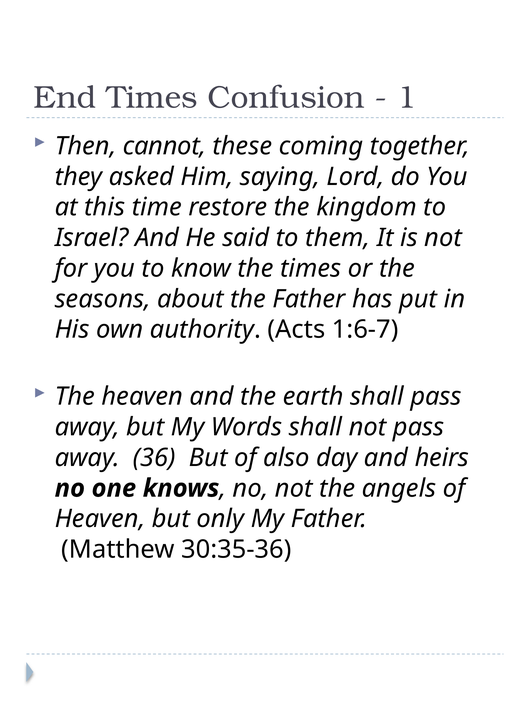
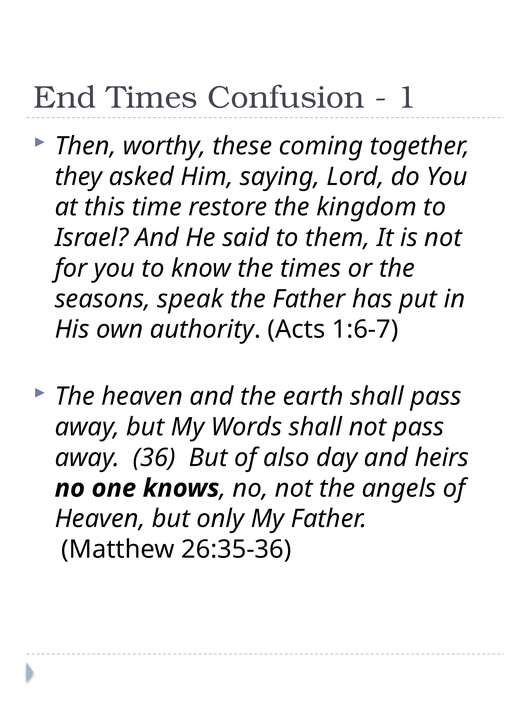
cannot: cannot -> worthy (164, 146)
about: about -> speak (190, 299)
30:35-36: 30:35-36 -> 26:35-36 (236, 550)
